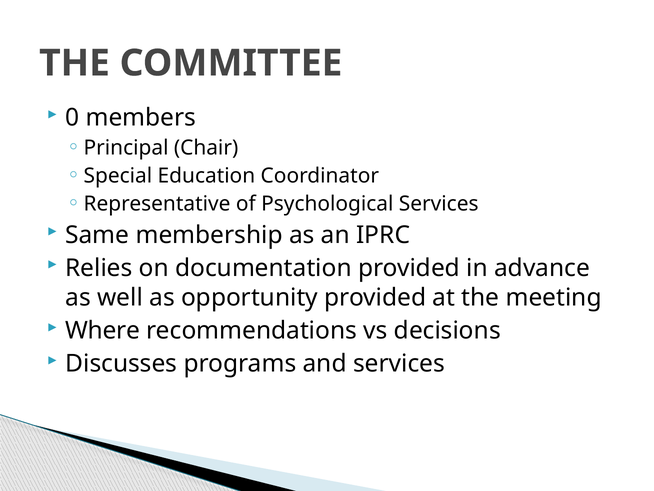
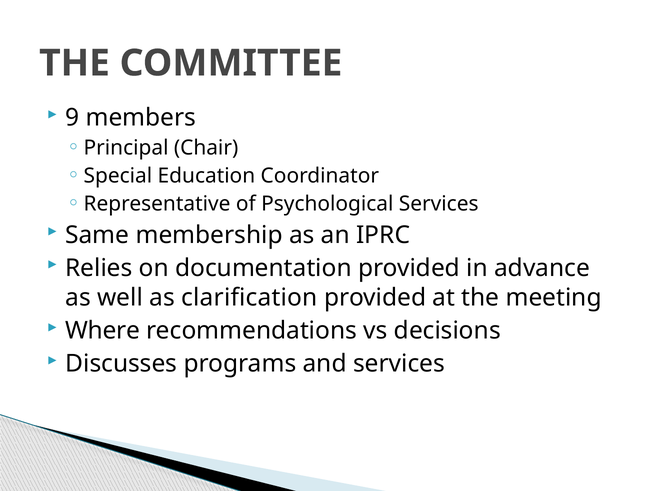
0: 0 -> 9 (72, 118)
opportunity: opportunity -> clarification (249, 297)
